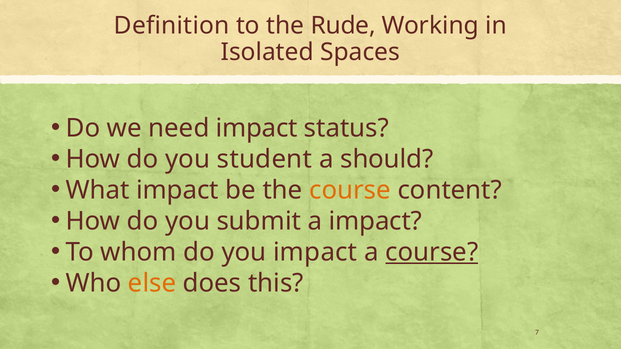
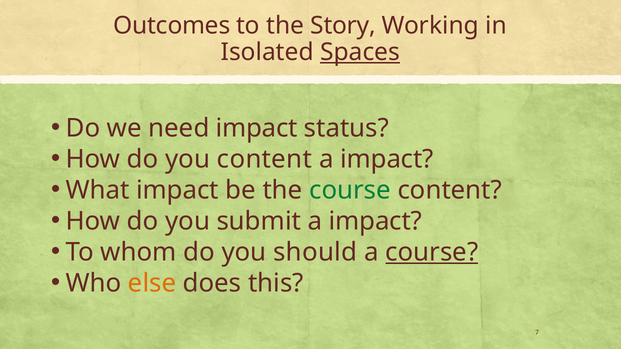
Definition: Definition -> Outcomes (172, 26)
Rude: Rude -> Story (343, 26)
Spaces underline: none -> present (360, 52)
you student: student -> content (264, 159)
should: should -> impact (387, 159)
course colour: orange -> green (350, 190)
you impact: impact -> should (315, 253)
